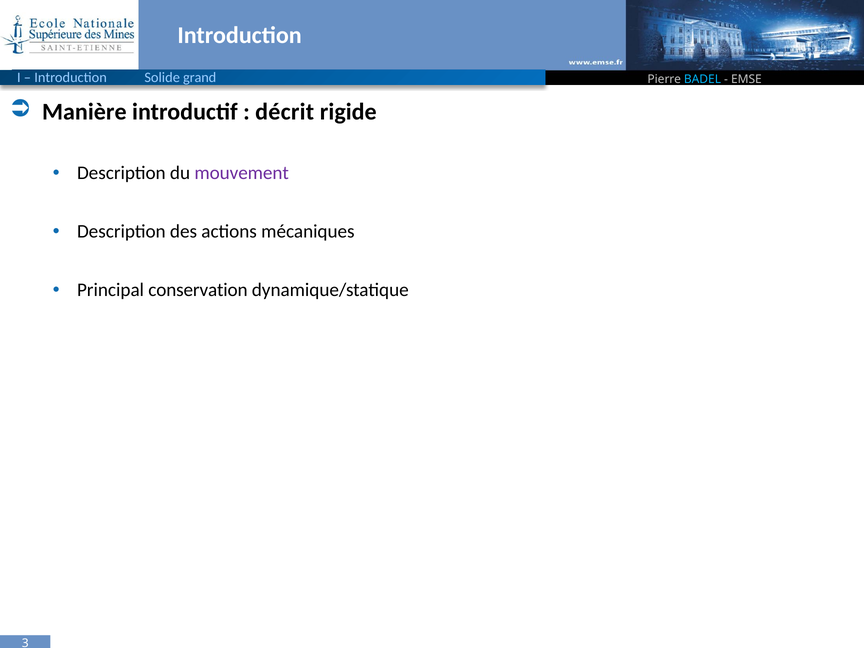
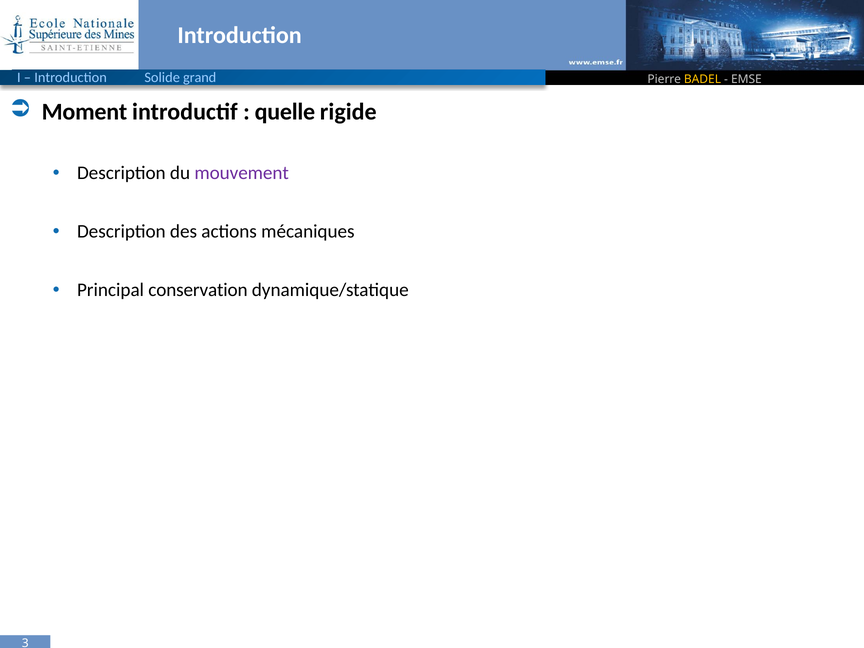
BADEL colour: light blue -> yellow (702, 79)
Manière: Manière -> Moment (84, 112)
décrit: décrit -> quelle (285, 112)
